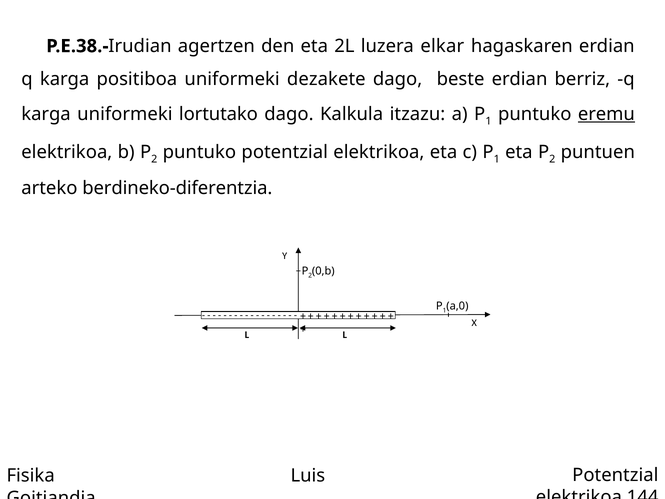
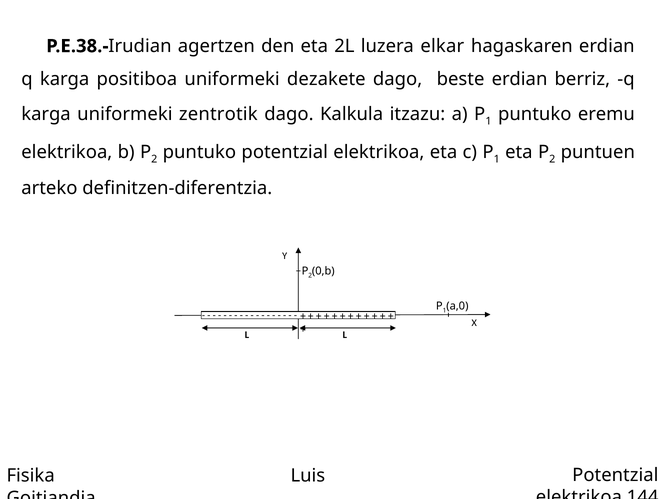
lortutako: lortutako -> zentrotik (218, 114)
eremu underline: present -> none (606, 114)
berdineko-diferentzia: berdineko-diferentzia -> definitzen-diferentzia (177, 188)
